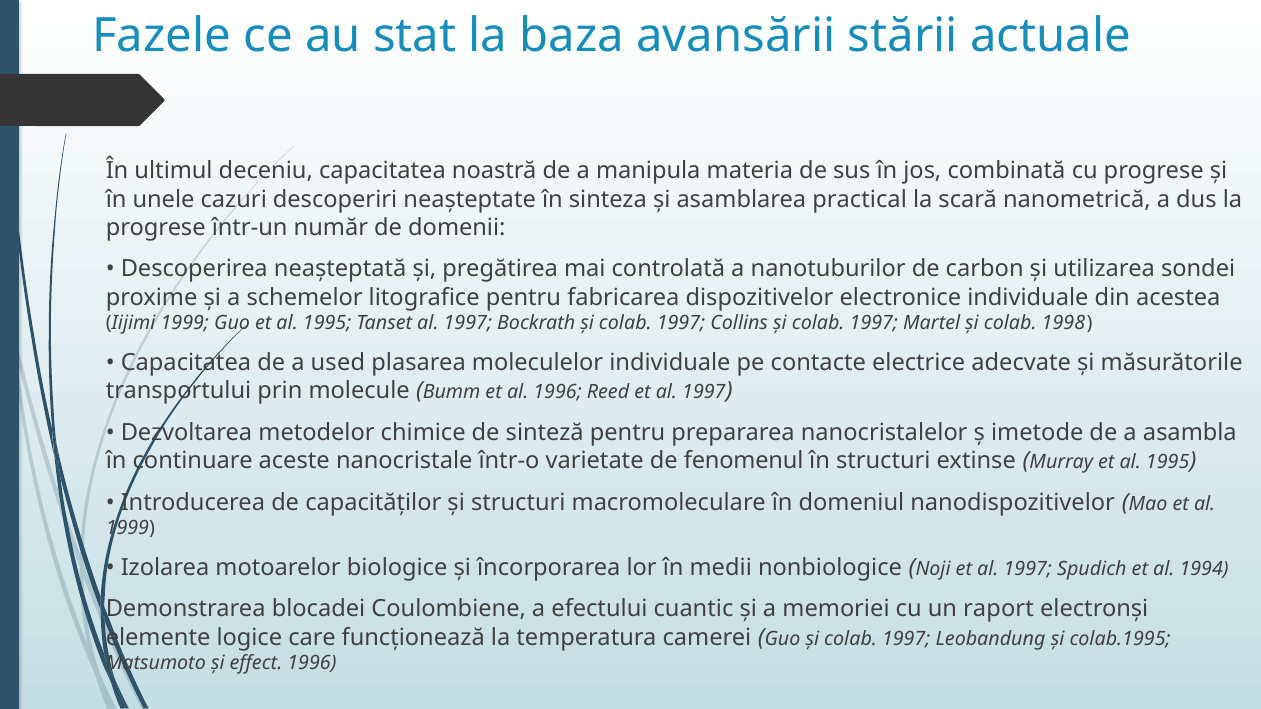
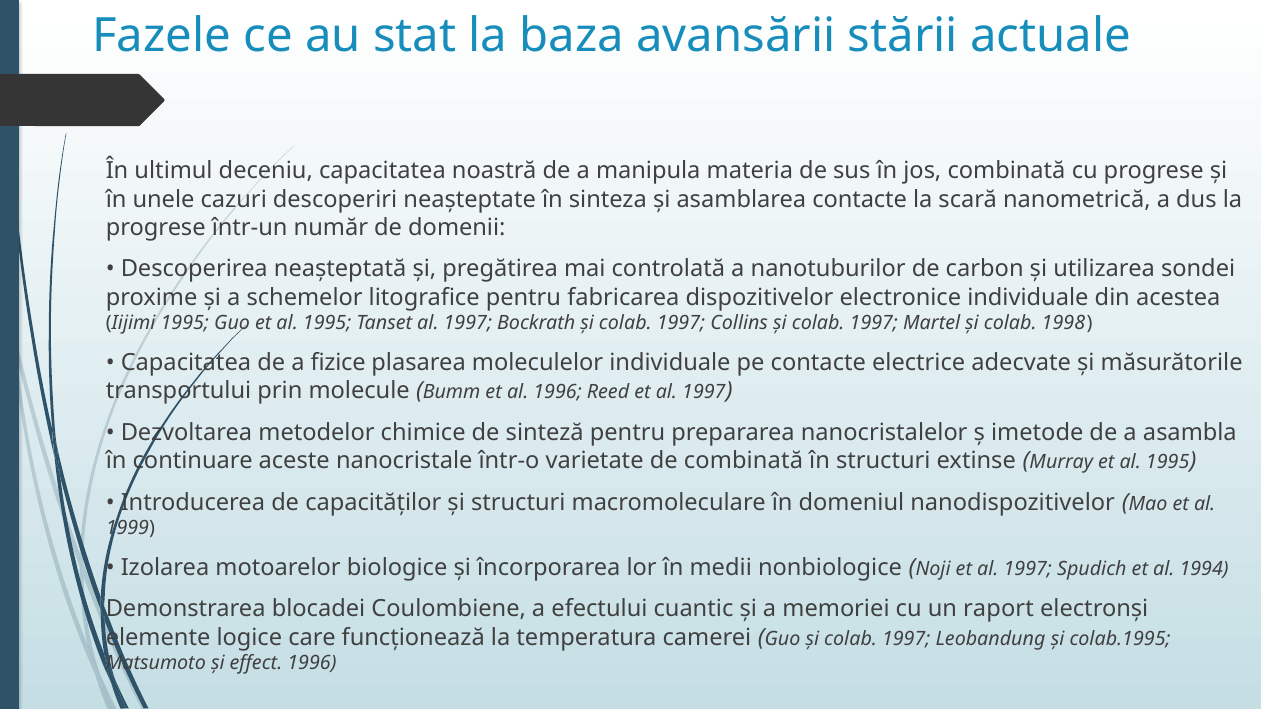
asamblarea practical: practical -> contacte (860, 199)
Iijimi 1999: 1999 -> 1995 (185, 323)
used: used -> fizice (338, 363)
de fenomenul: fenomenul -> combinată (743, 461)
